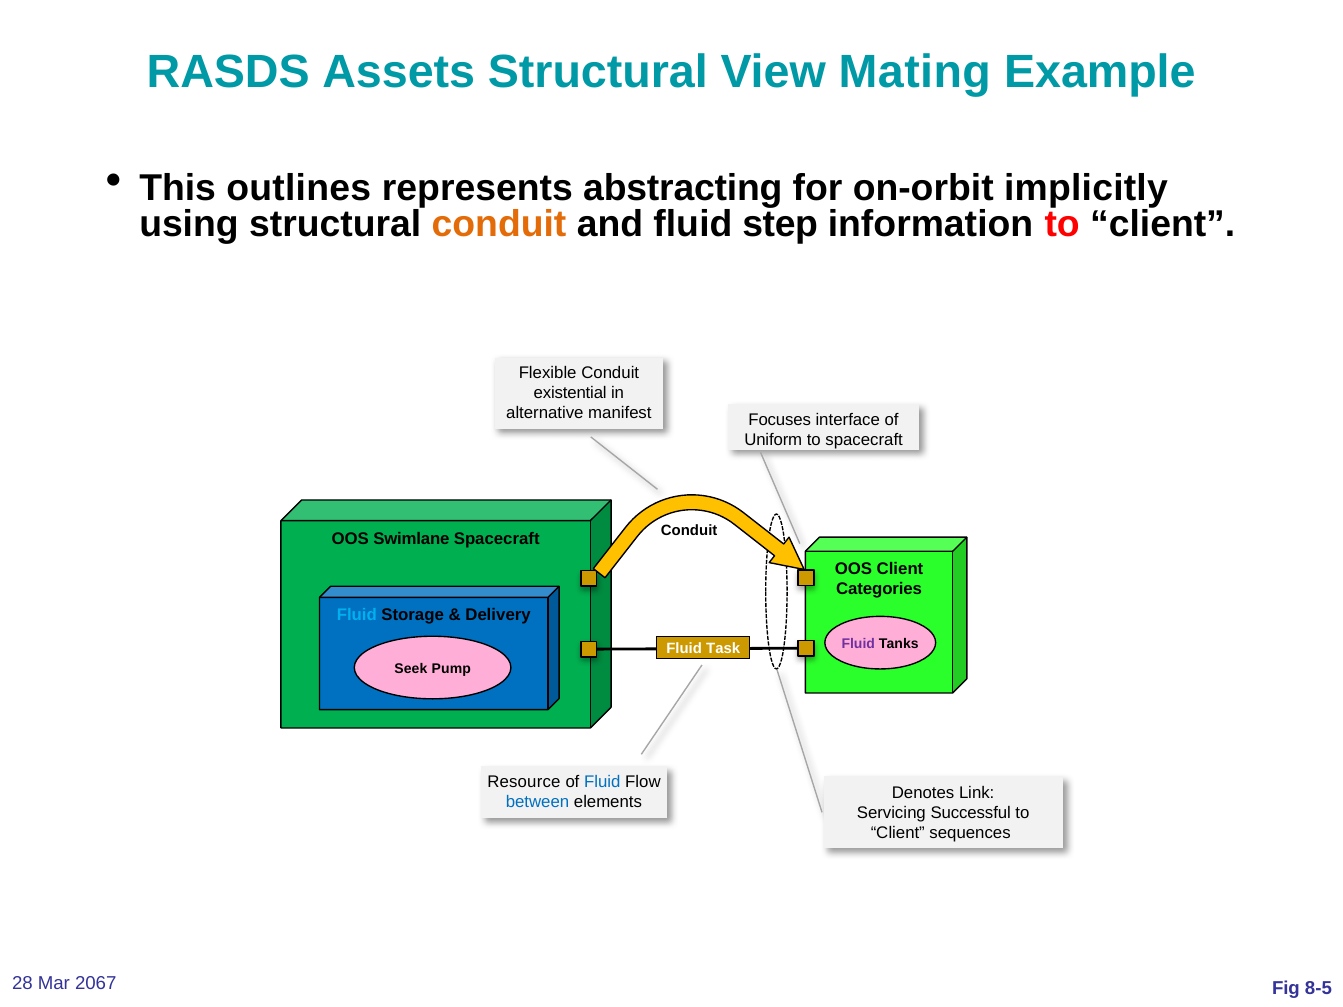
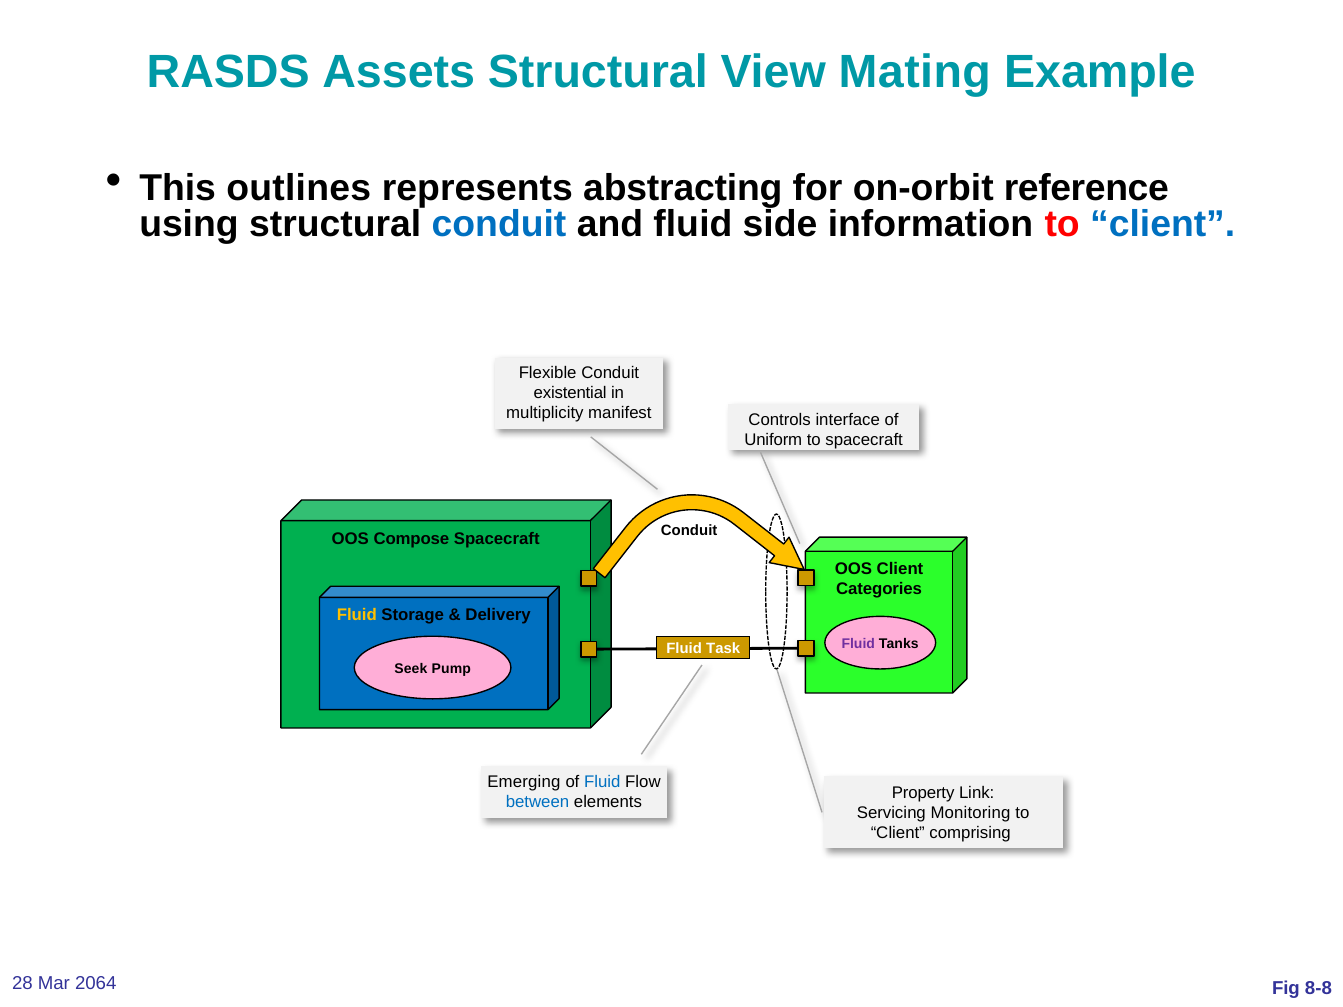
implicitly: implicitly -> reference (1086, 188)
conduit colour: orange -> blue (499, 224)
step: step -> side (780, 224)
client colour: black -> blue (1163, 224)
alternative: alternative -> multiplicity (545, 413)
Focuses: Focuses -> Controls (780, 420)
Swimlane: Swimlane -> Compose (411, 539)
Fluid colour: light blue -> yellow (357, 615)
Resource: Resource -> Emerging (524, 782)
Denotes: Denotes -> Property (923, 793)
Successful: Successful -> Monitoring (971, 813)
sequences: sequences -> comprising (970, 833)
2067: 2067 -> 2064 (96, 983)
8-5: 8-5 -> 8-8 (1318, 989)
